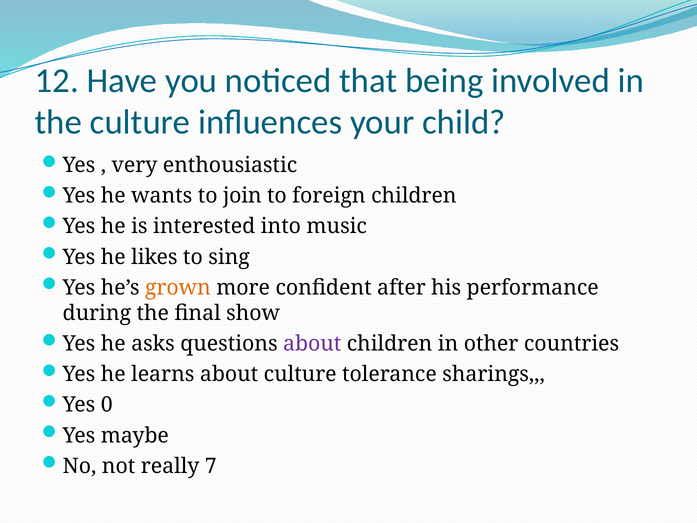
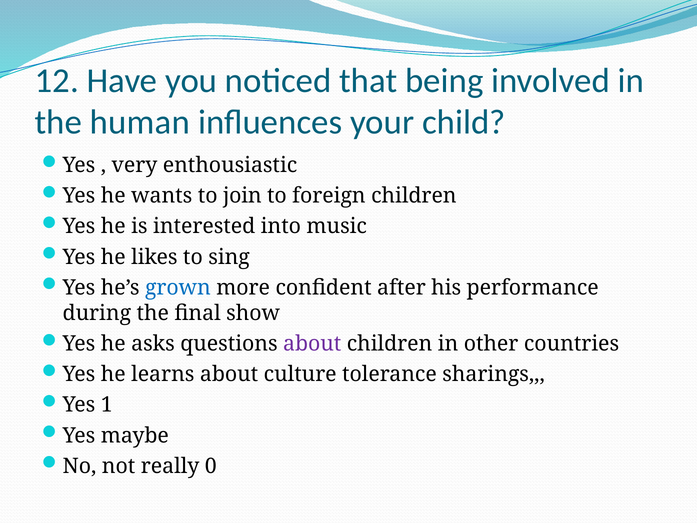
the culture: culture -> human (140, 122)
grown colour: orange -> blue (178, 287)
0: 0 -> 1 (107, 405)
7: 7 -> 0 (211, 466)
